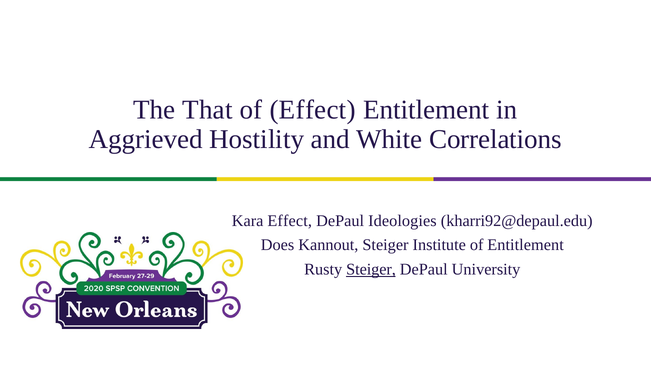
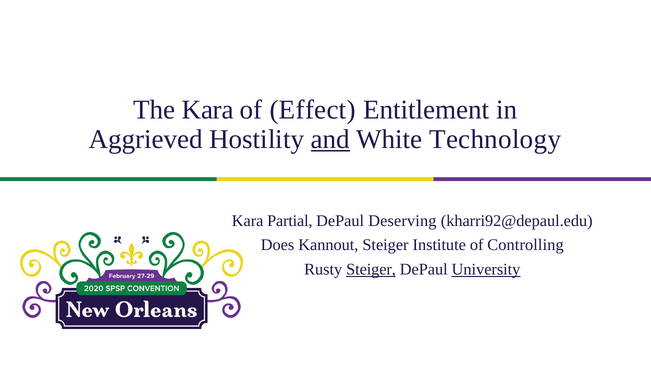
The That: That -> Kara (208, 110)
and underline: none -> present (330, 139)
Correlations: Correlations -> Technology (495, 139)
Kara Effect: Effect -> Partial (290, 221)
Ideologies: Ideologies -> Deserving (402, 221)
of Entitlement: Entitlement -> Controlling (526, 245)
University underline: none -> present (486, 269)
